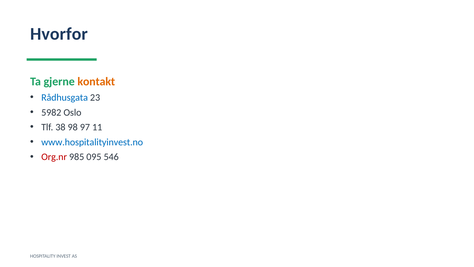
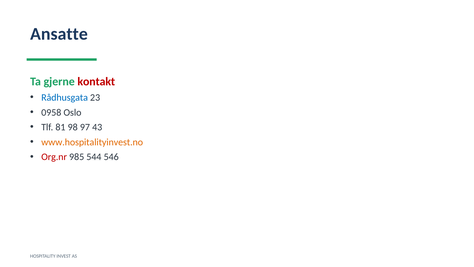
Hvorfor: Hvorfor -> Ansatte (59, 34)
kontakt colour: orange -> red (96, 82)
5982: 5982 -> 0958 (51, 112)
38: 38 -> 81 (60, 127)
11: 11 -> 43 (97, 127)
www.hospitalityinvest.no colour: blue -> orange (92, 142)
095: 095 -> 544 (94, 157)
